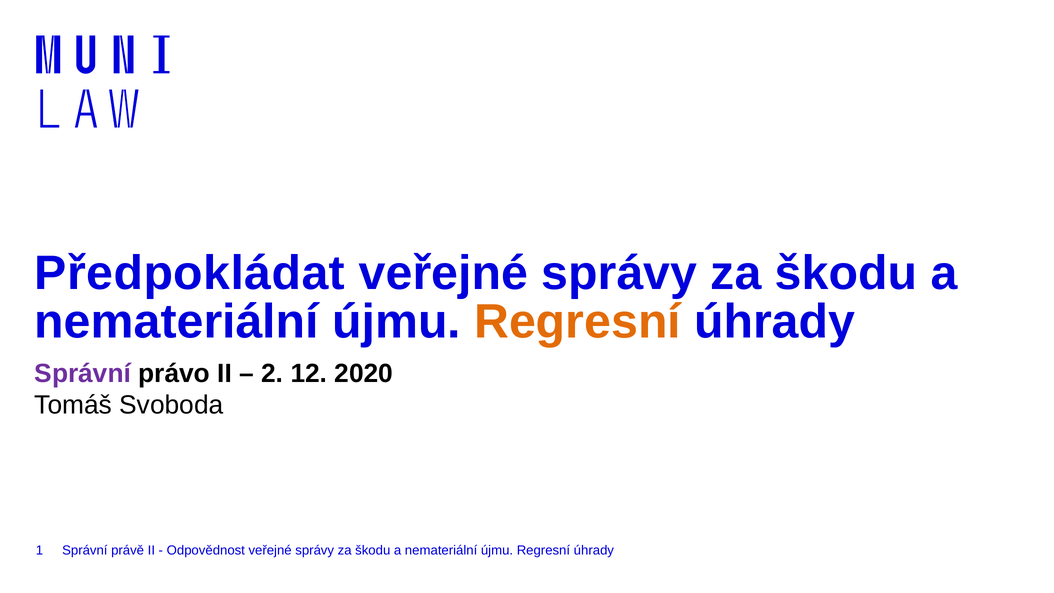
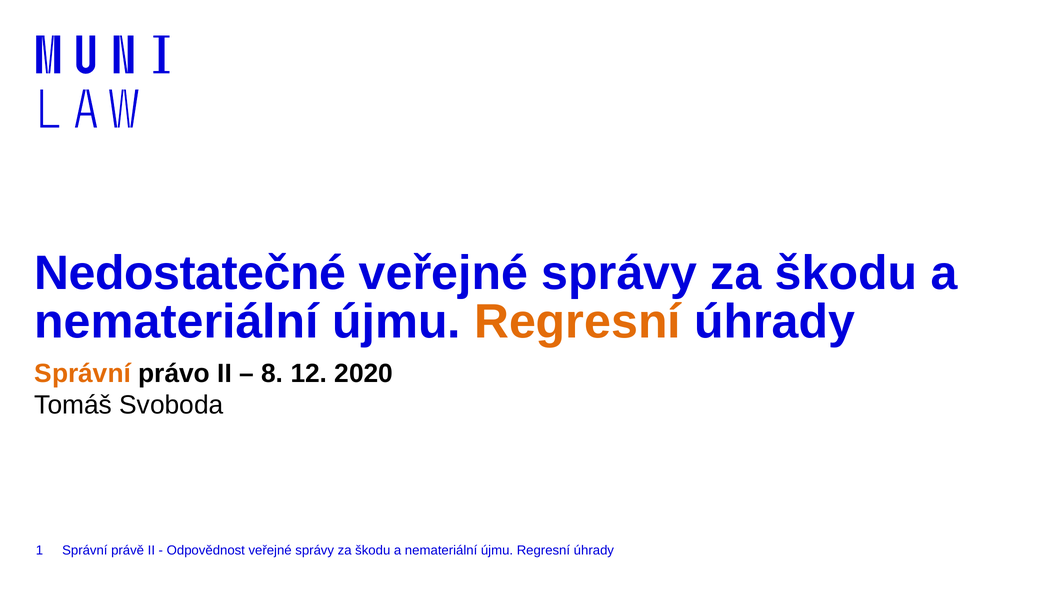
Předpokládat: Předpokládat -> Nedostatečné (190, 273)
Správní colour: purple -> orange (83, 374)
2: 2 -> 8 (272, 374)
